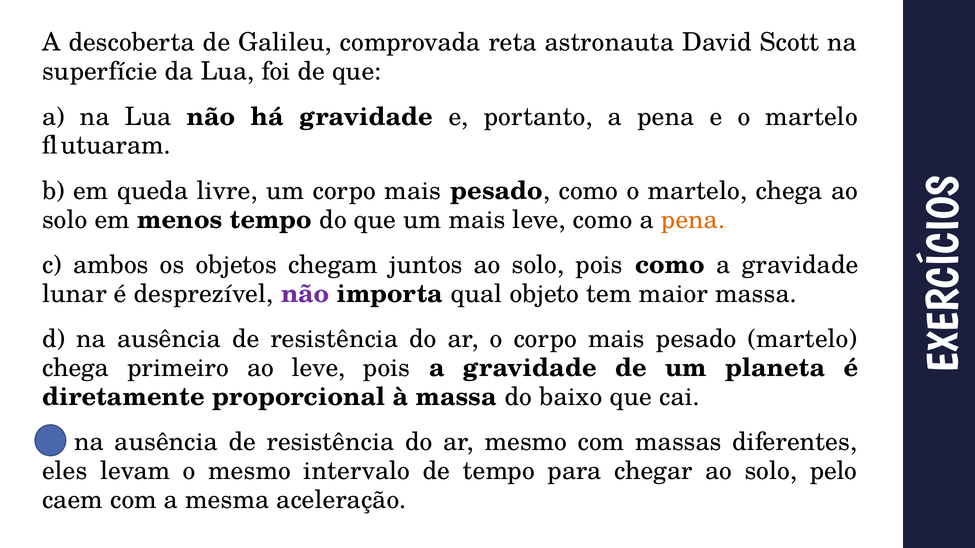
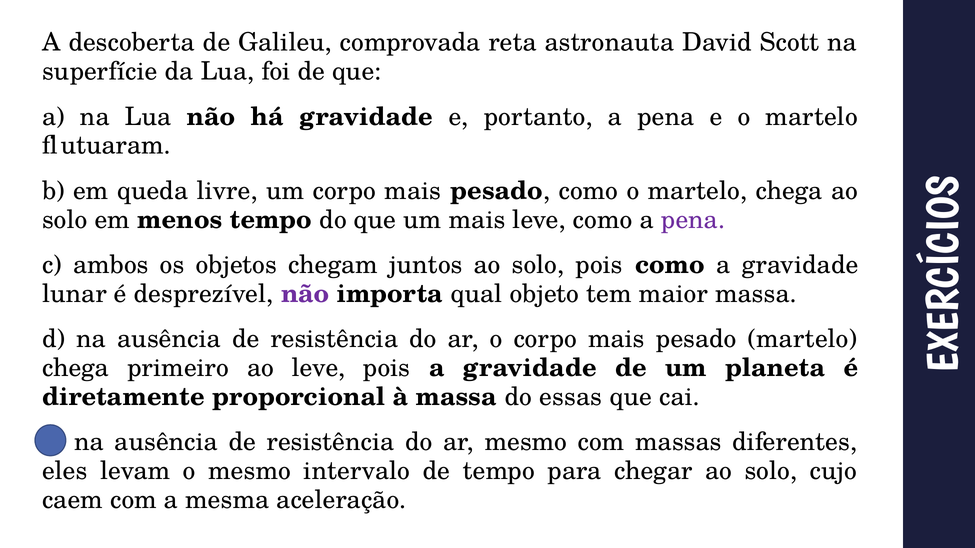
pena colour: orange -> purple (693, 220)
baixo: baixo -> essas (571, 397)
pelo: pelo -> cujo (833, 471)
